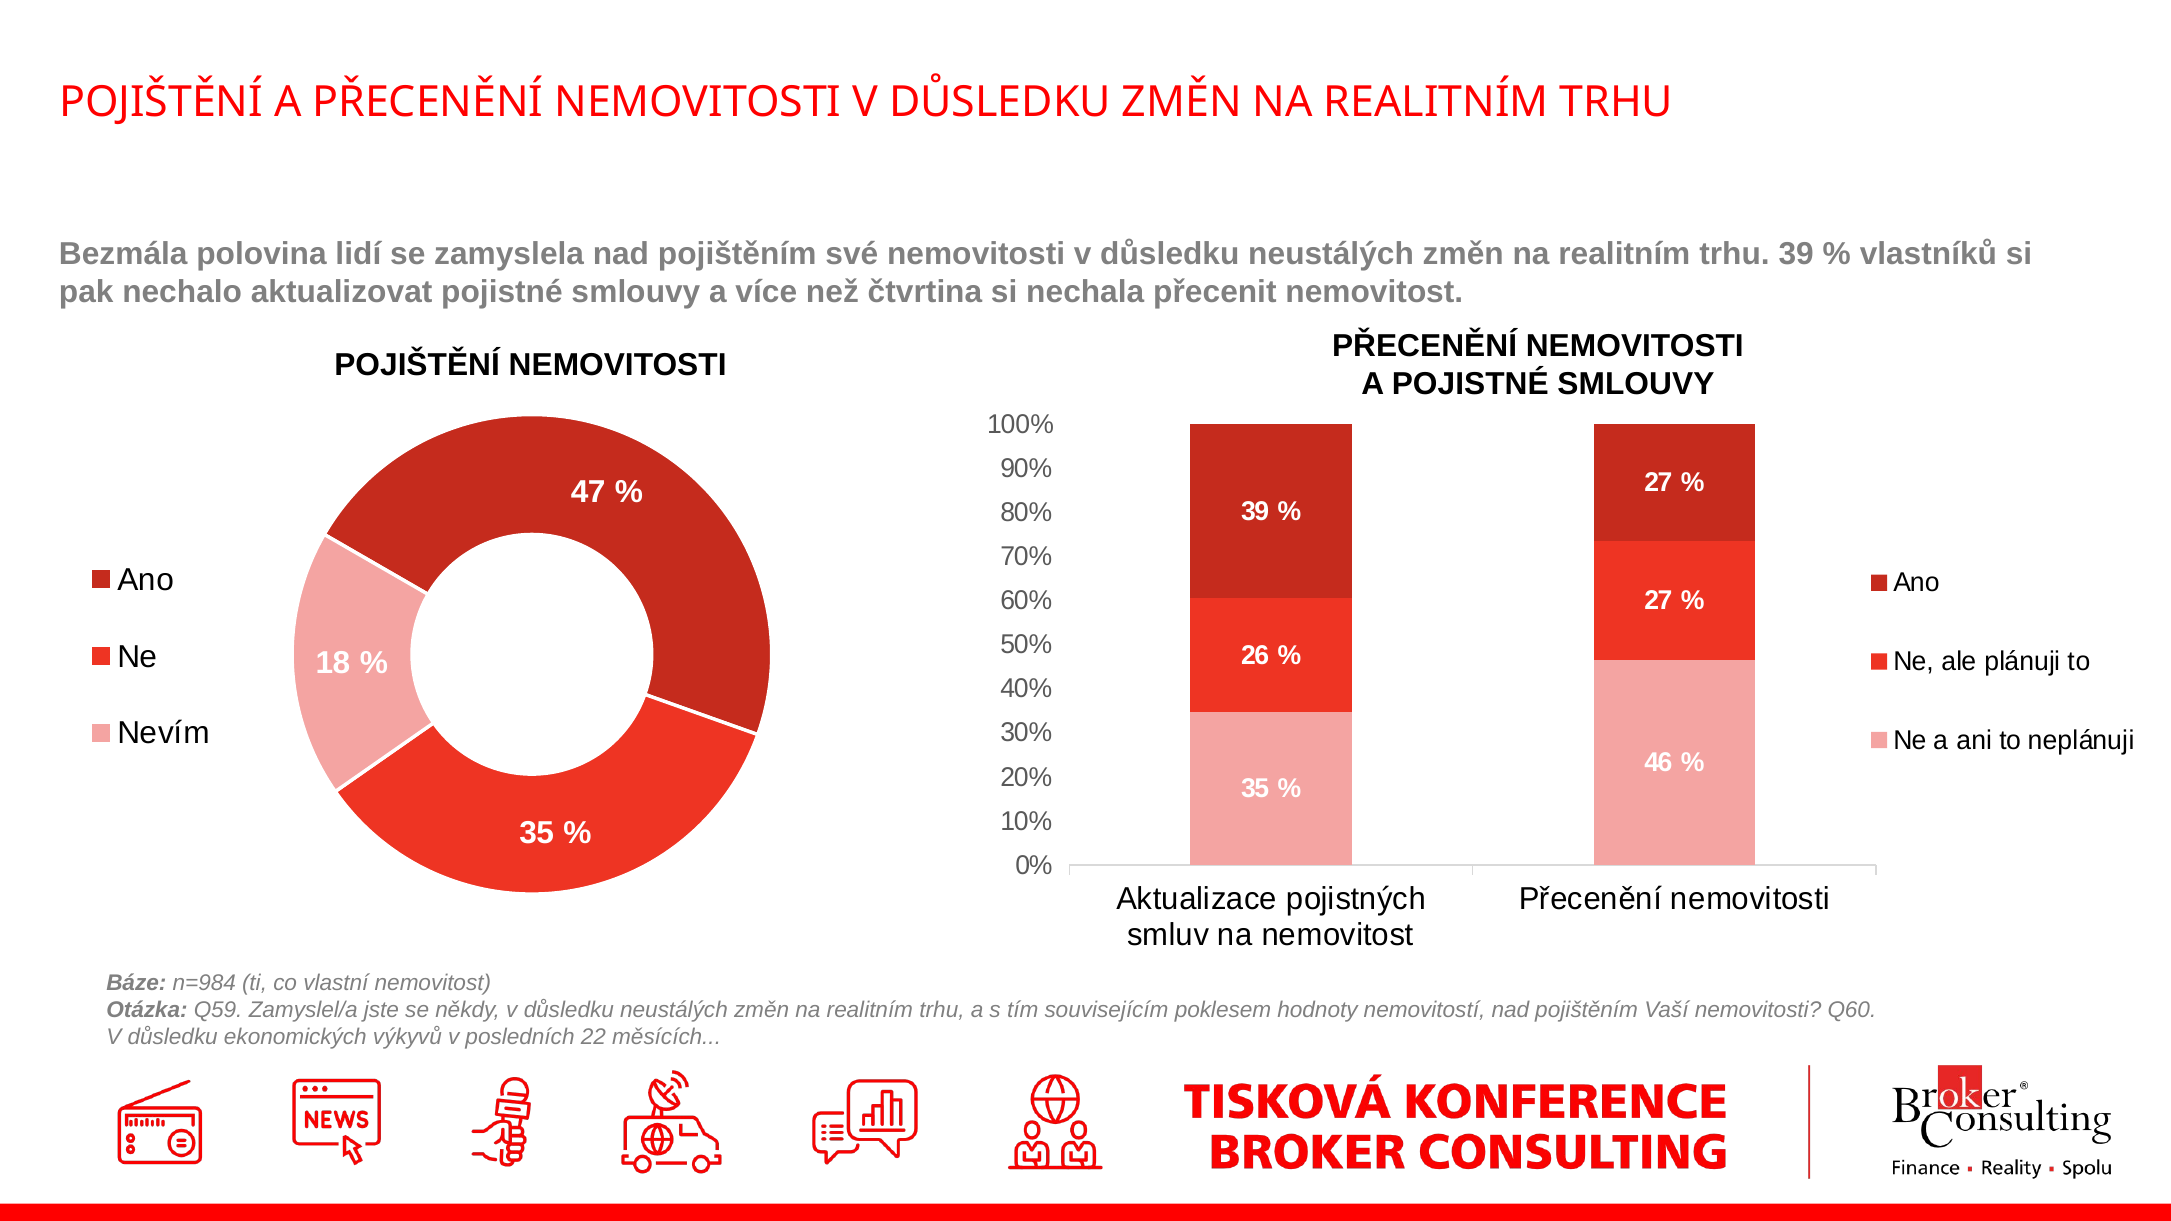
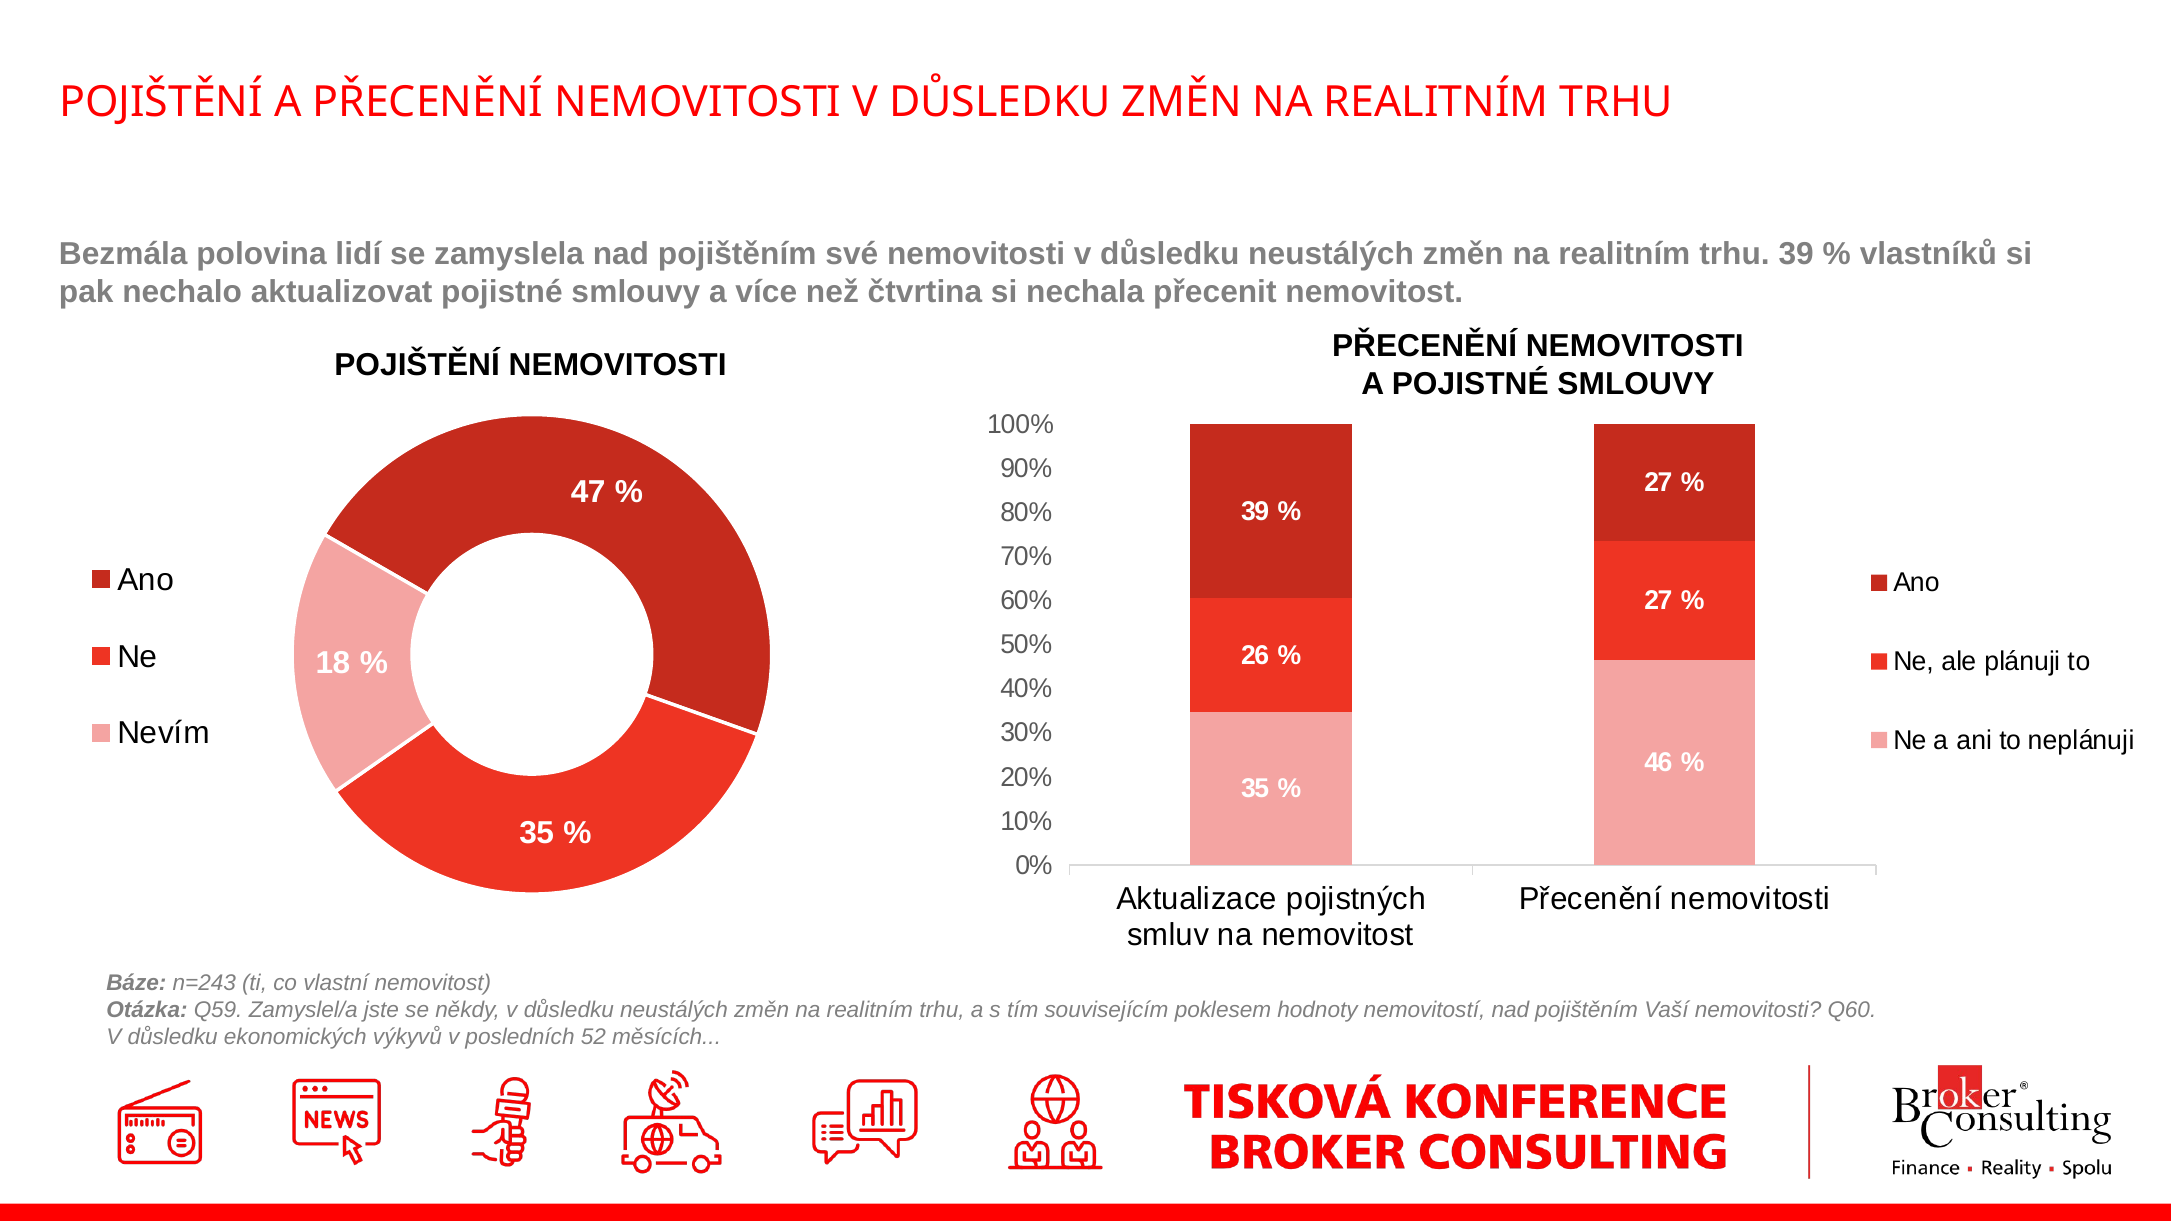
n=984: n=984 -> n=243 (204, 983)
22: 22 -> 52 (593, 1037)
